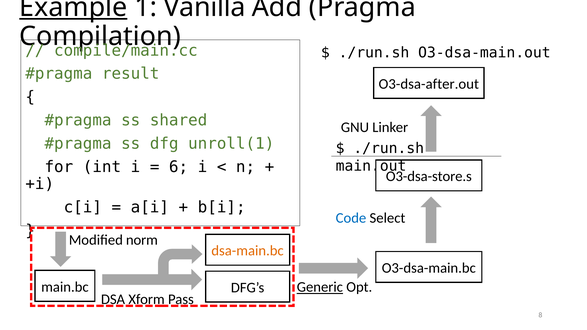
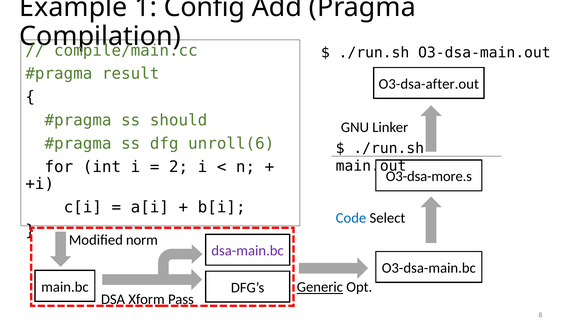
Example underline: present -> none (73, 7)
Vanilla: Vanilla -> Config (204, 7)
shared: shared -> should (179, 120)
unroll(1: unroll(1 -> unroll(6 (231, 144)
6: 6 -> 2 (179, 167)
O3-dsa-store.s: O3-dsa-store.s -> O3-dsa-more.s (429, 177)
dsa-main.bc colour: orange -> purple (248, 251)
